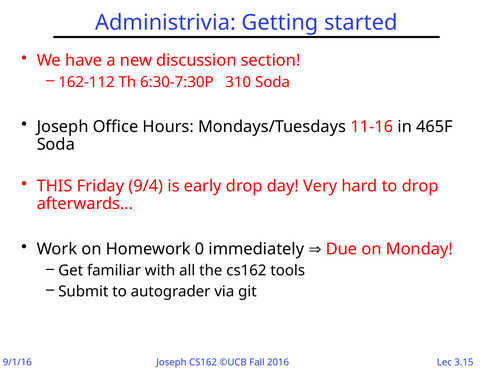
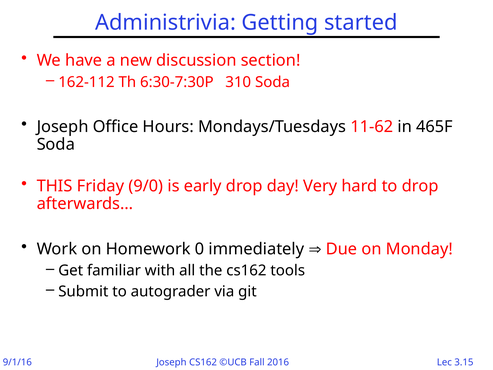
11-16: 11-16 -> 11-62 (372, 127)
9/4: 9/4 -> 9/0 (146, 186)
